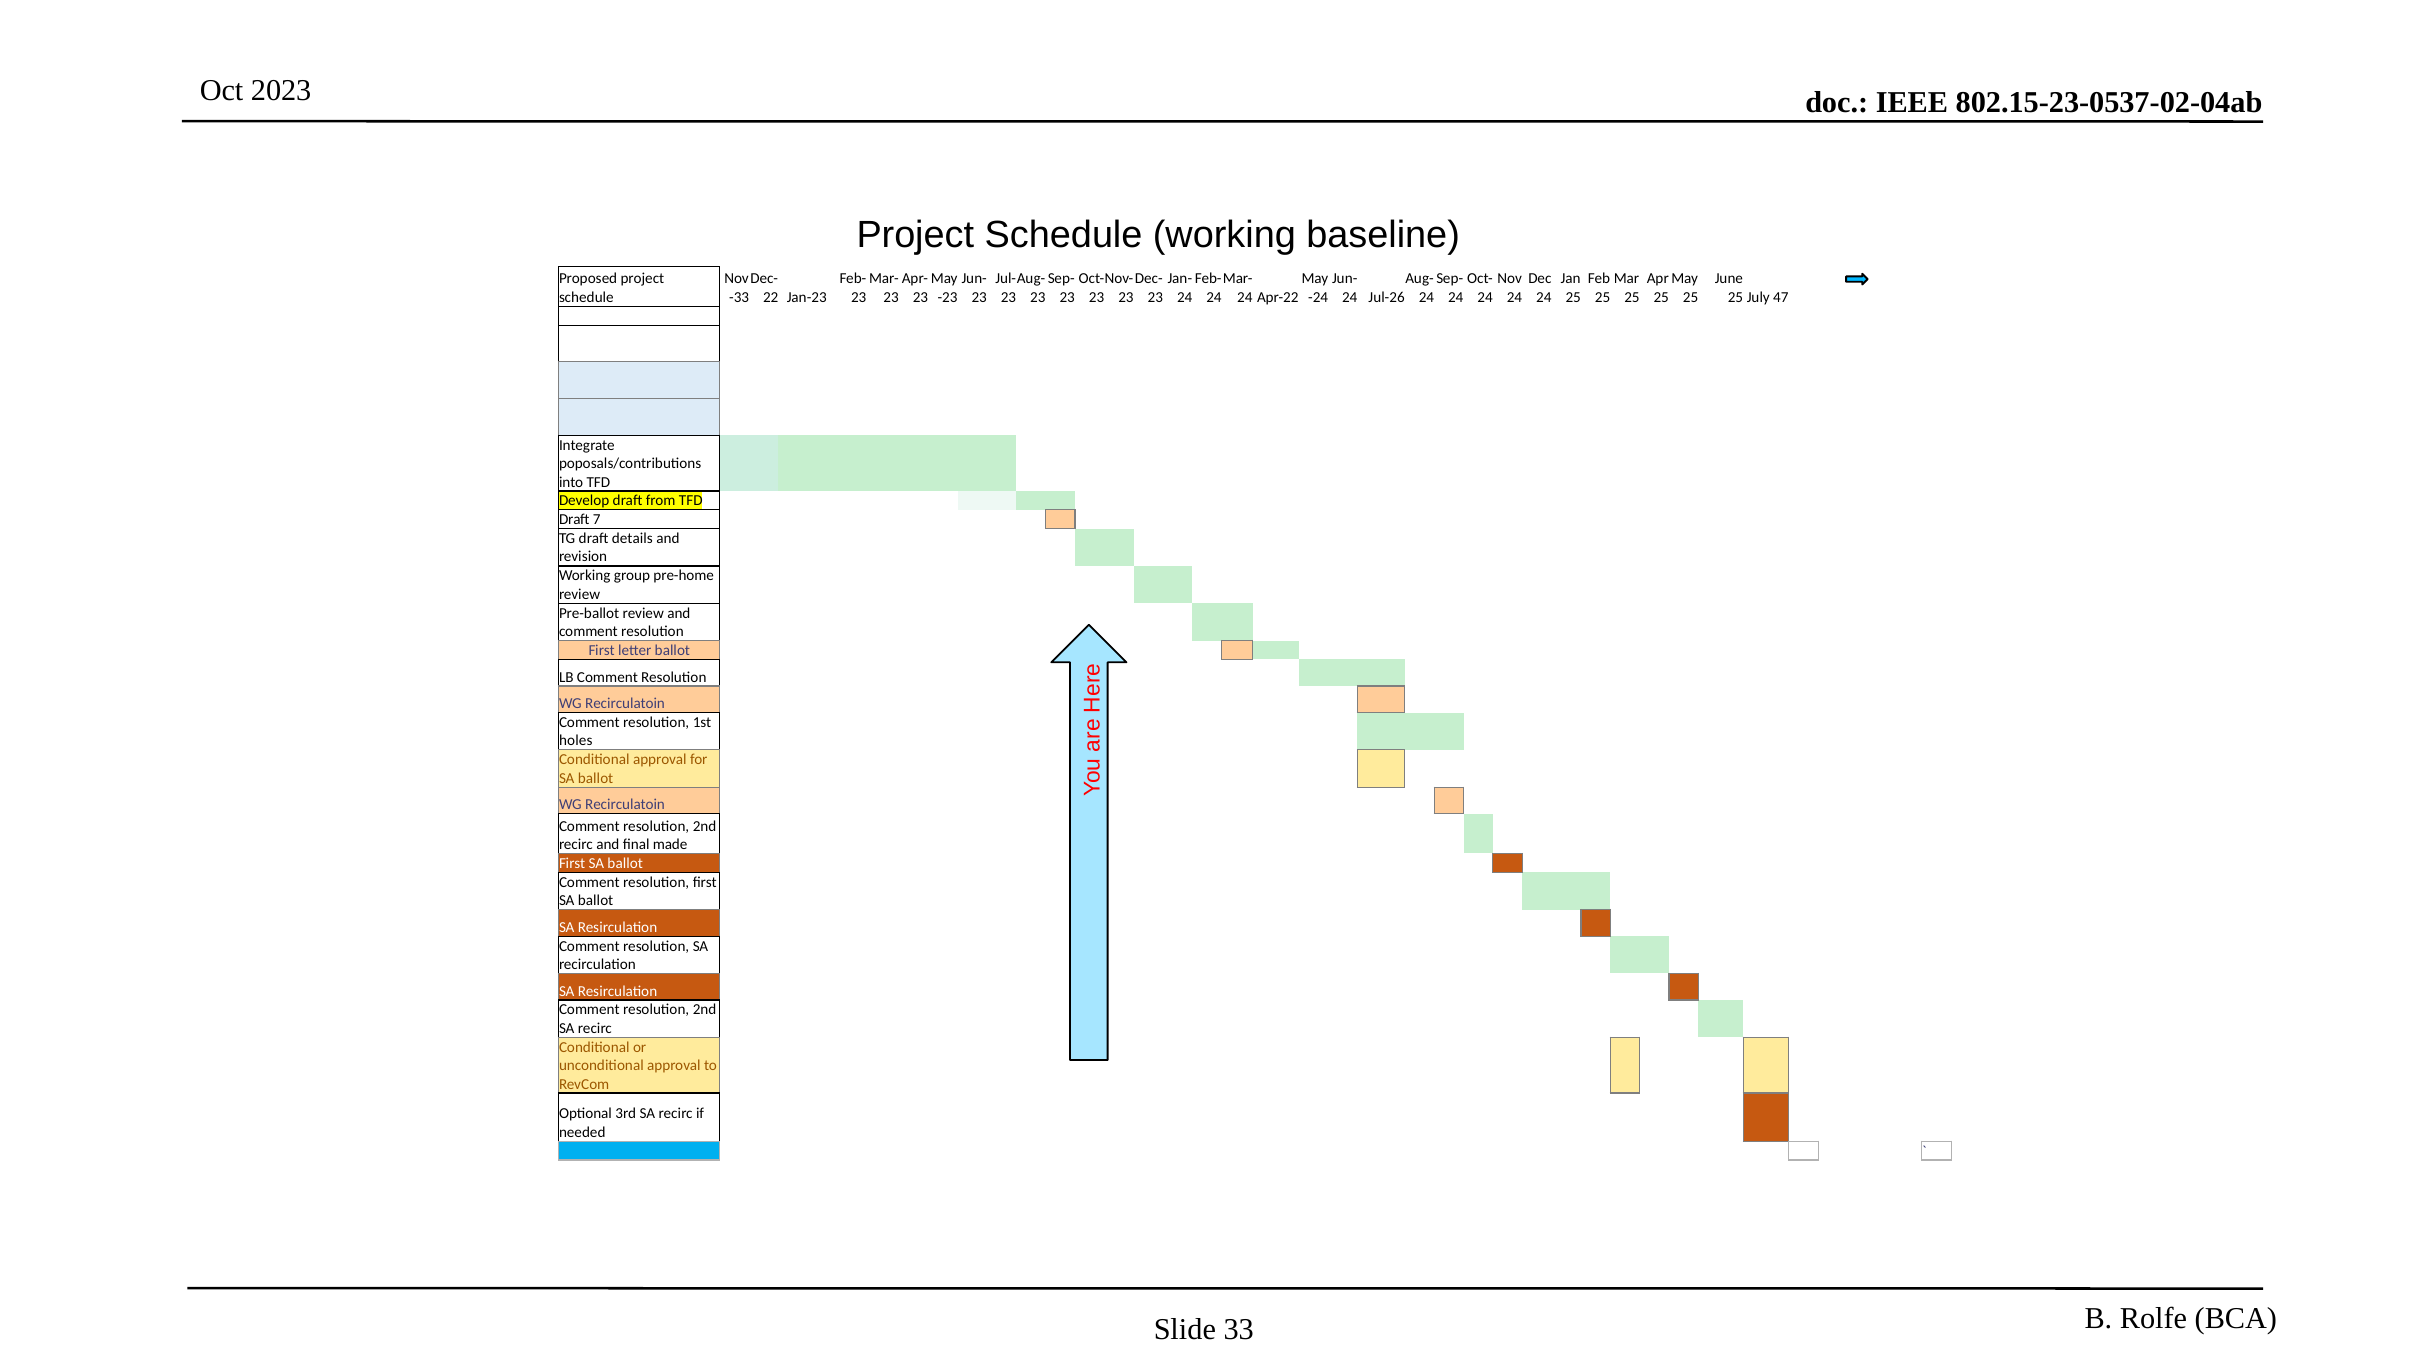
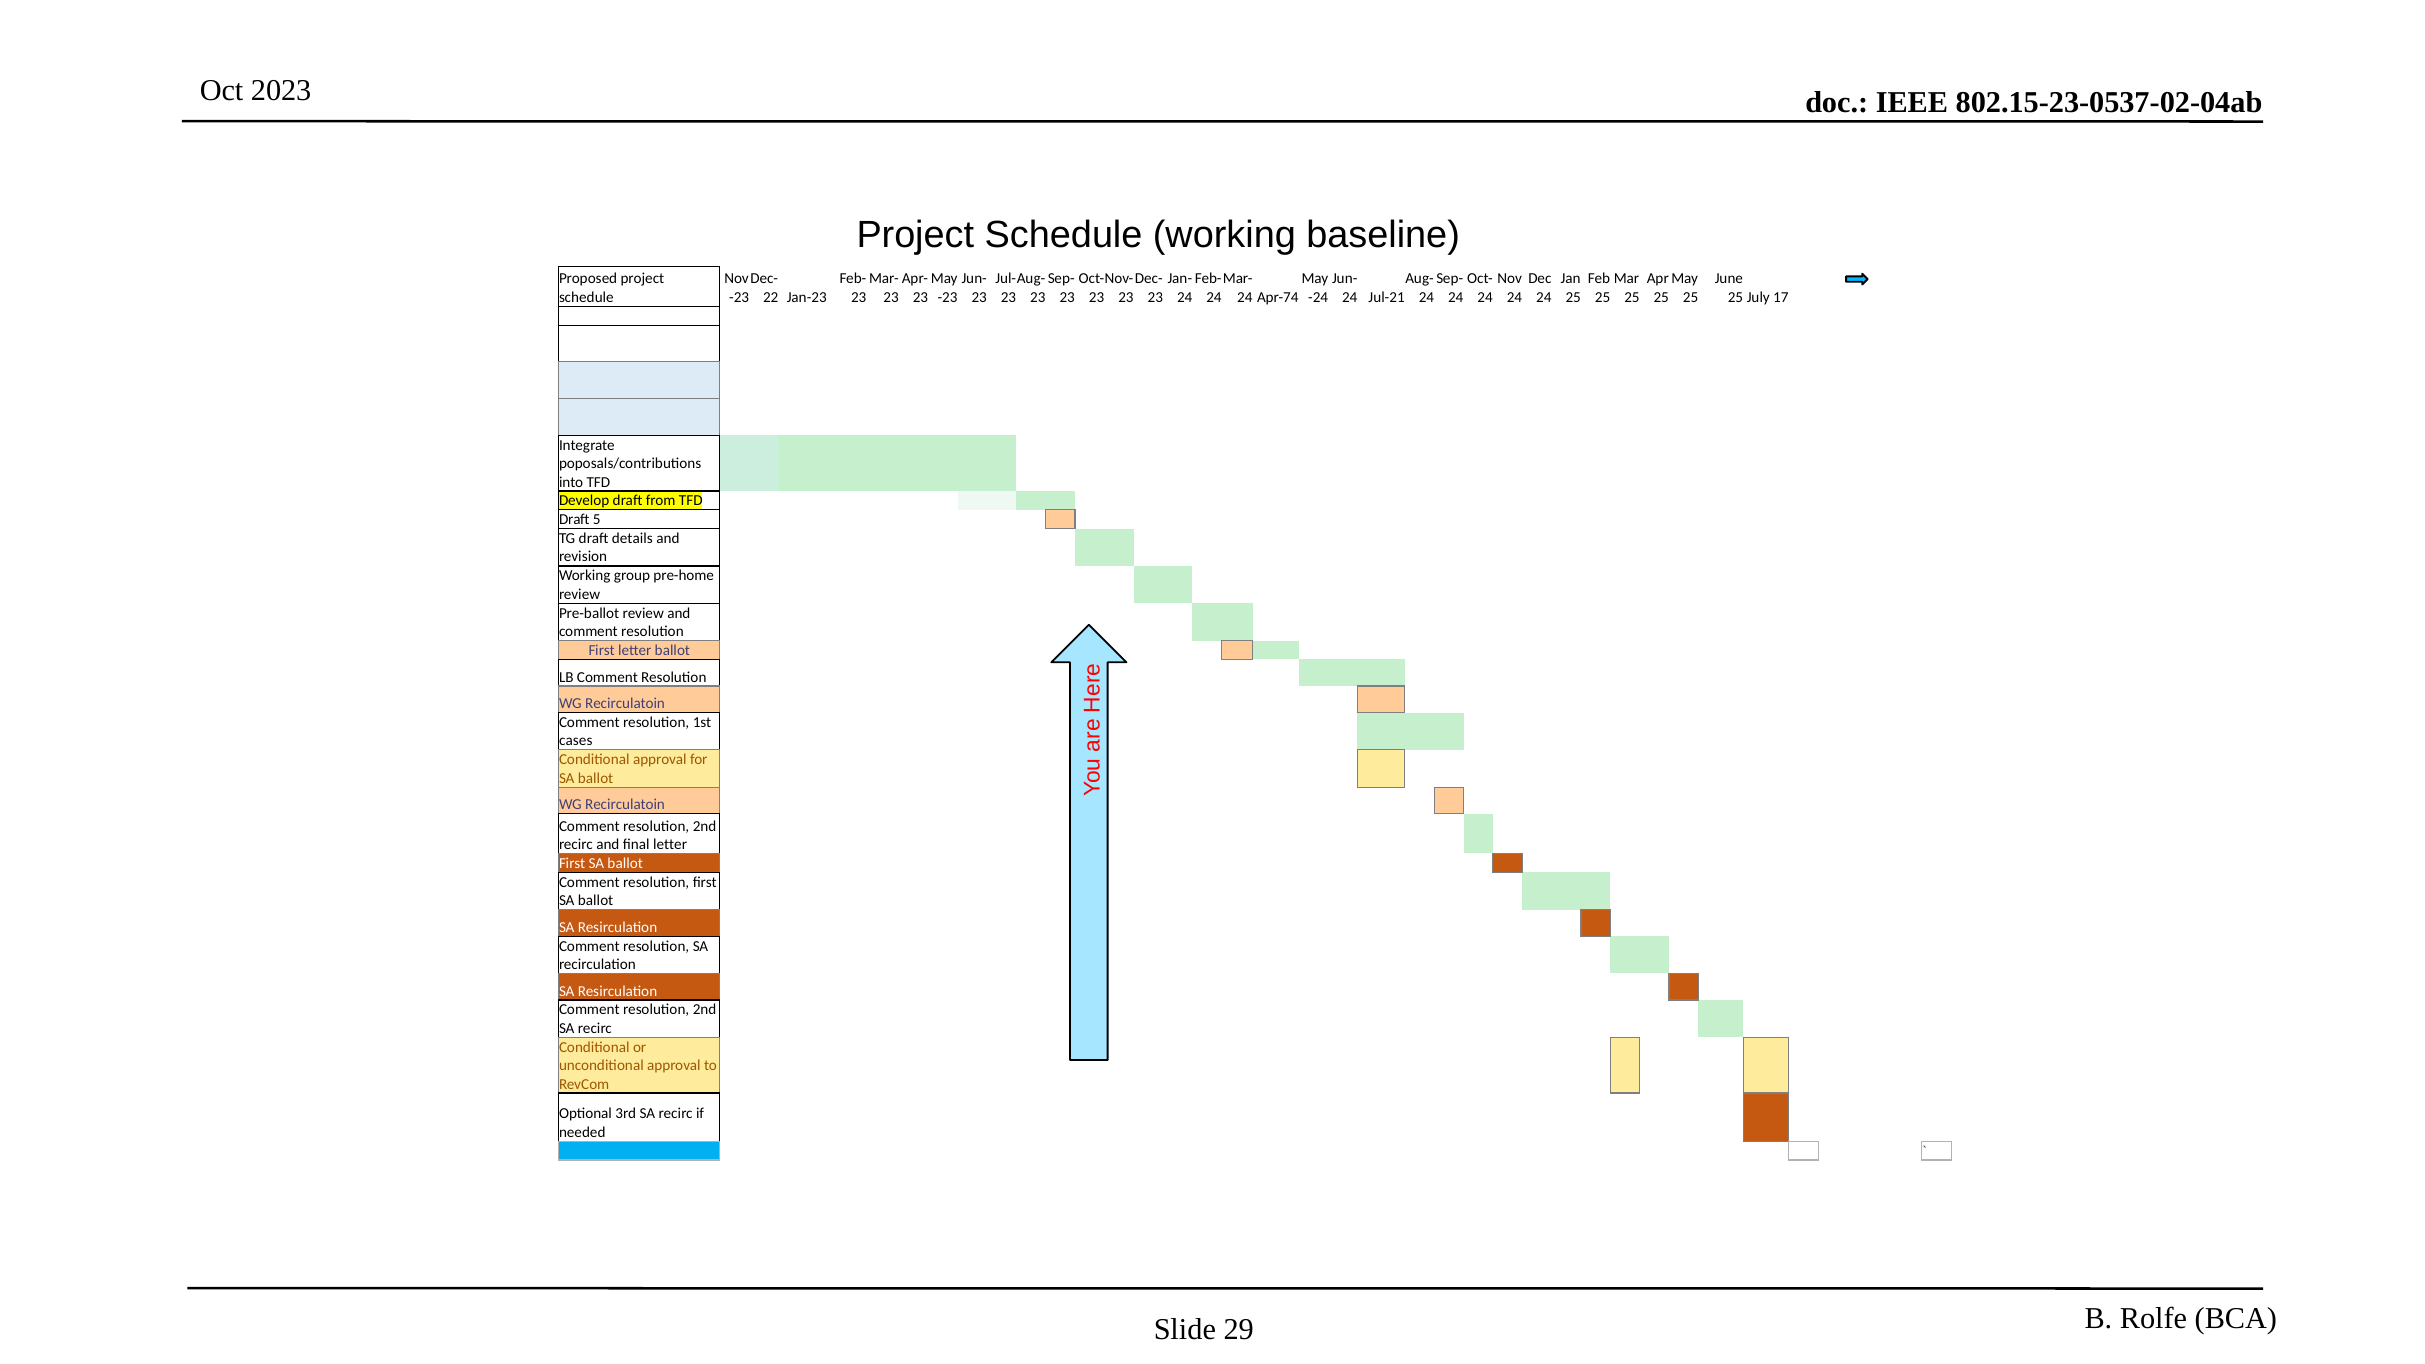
-33: -33 -> -23 (739, 297)
Apr-22: Apr-22 -> Apr-74 (1278, 297)
Jul-26: Jul-26 -> Jul-21 (1387, 297)
47: 47 -> 17 (1781, 297)
7: 7 -> 5 (597, 520)
holes: holes -> cases (576, 741)
final made: made -> letter (670, 844)
33: 33 -> 29 (1239, 1330)
